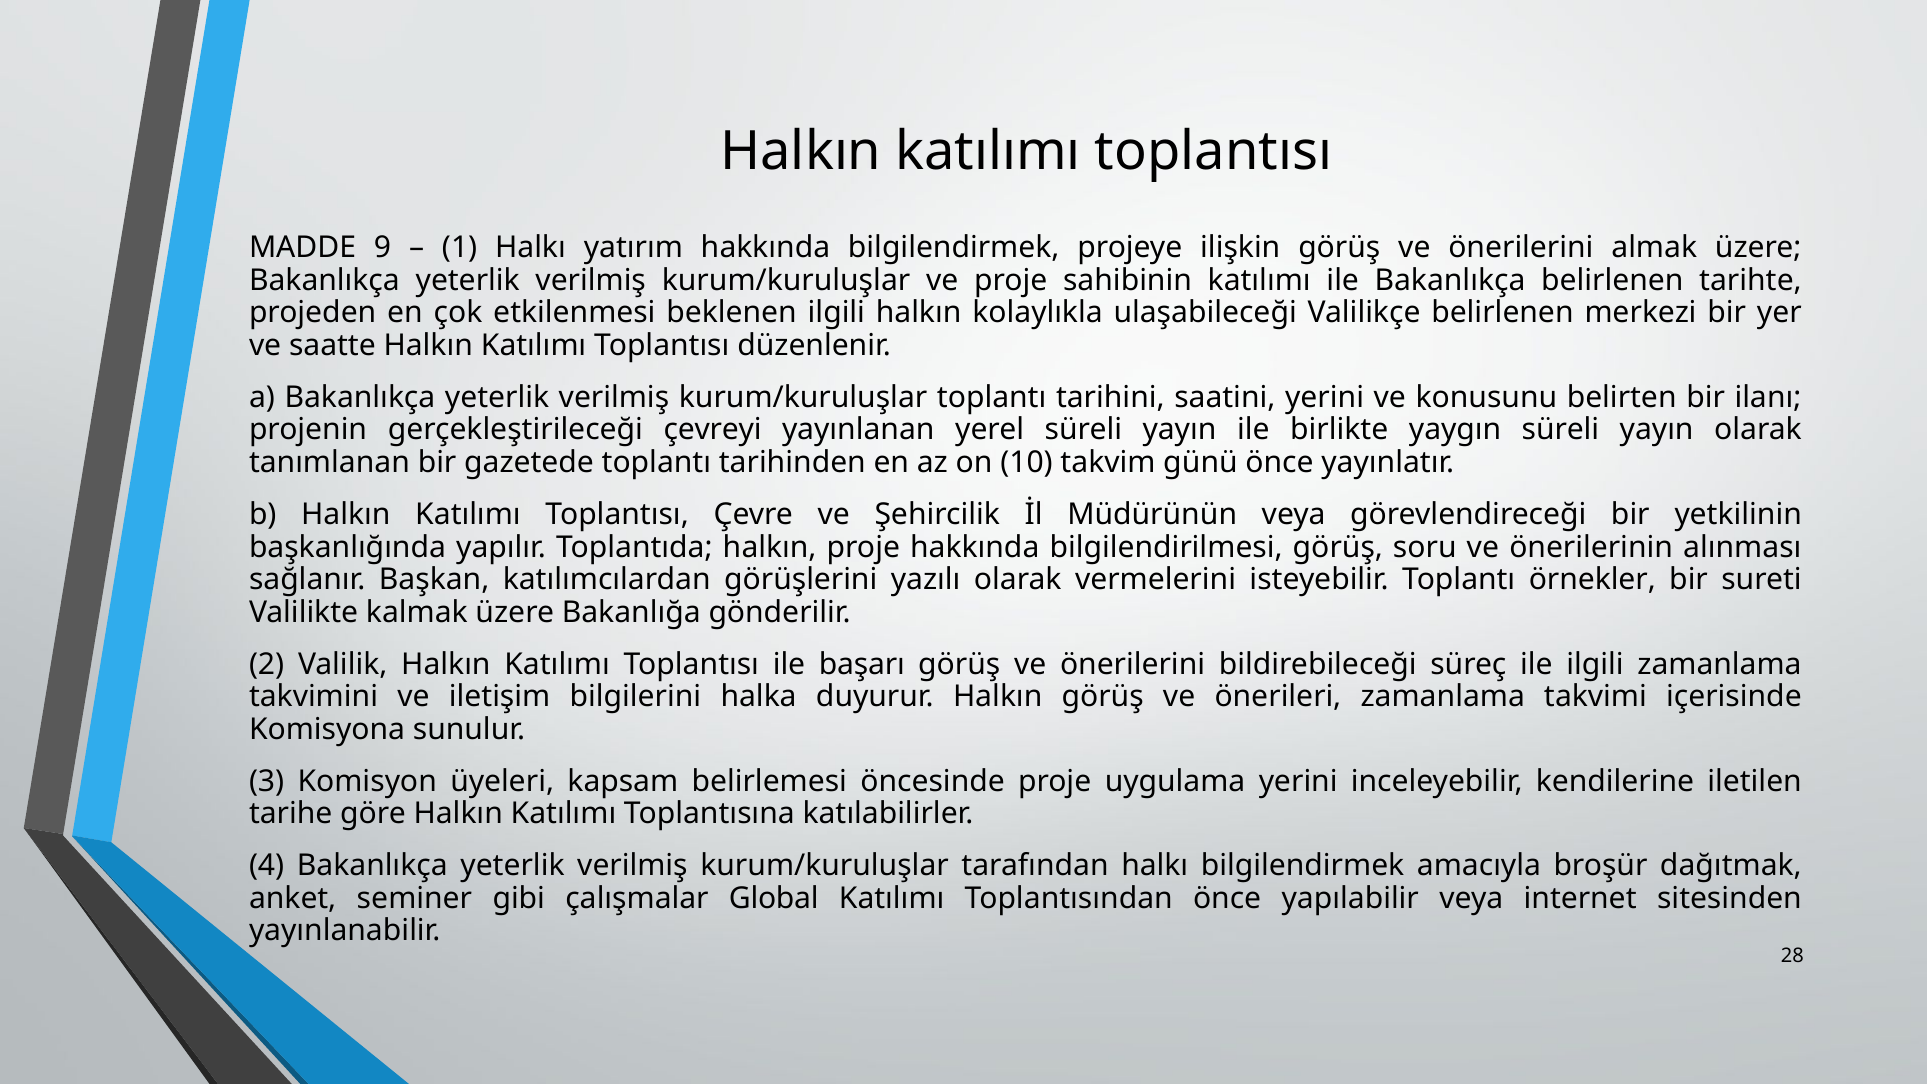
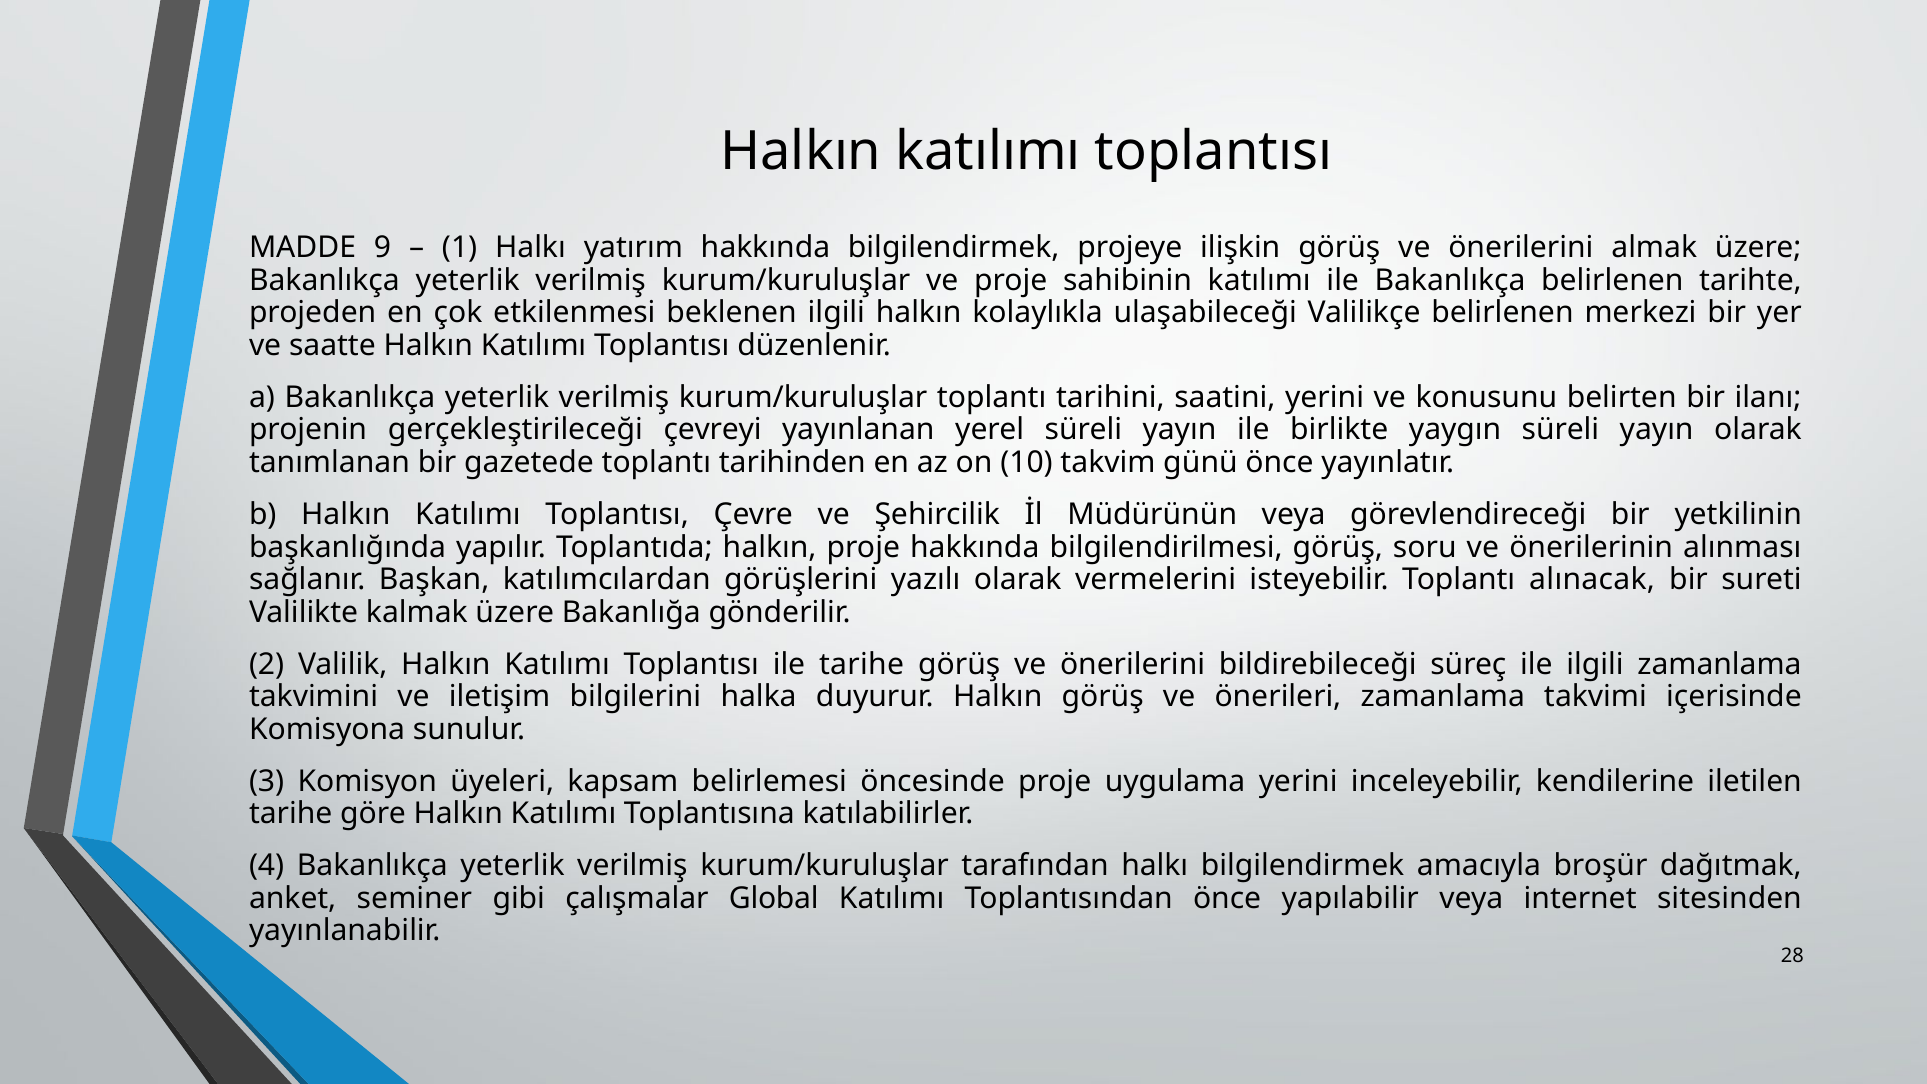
örnekler: örnekler -> alınacak (1592, 580)
ile başarı: başarı -> tarihe (862, 664)
